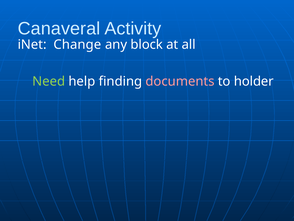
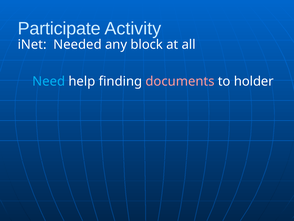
Canaveral: Canaveral -> Participate (59, 29)
Change: Change -> Needed (77, 45)
Need colour: light green -> light blue (49, 81)
